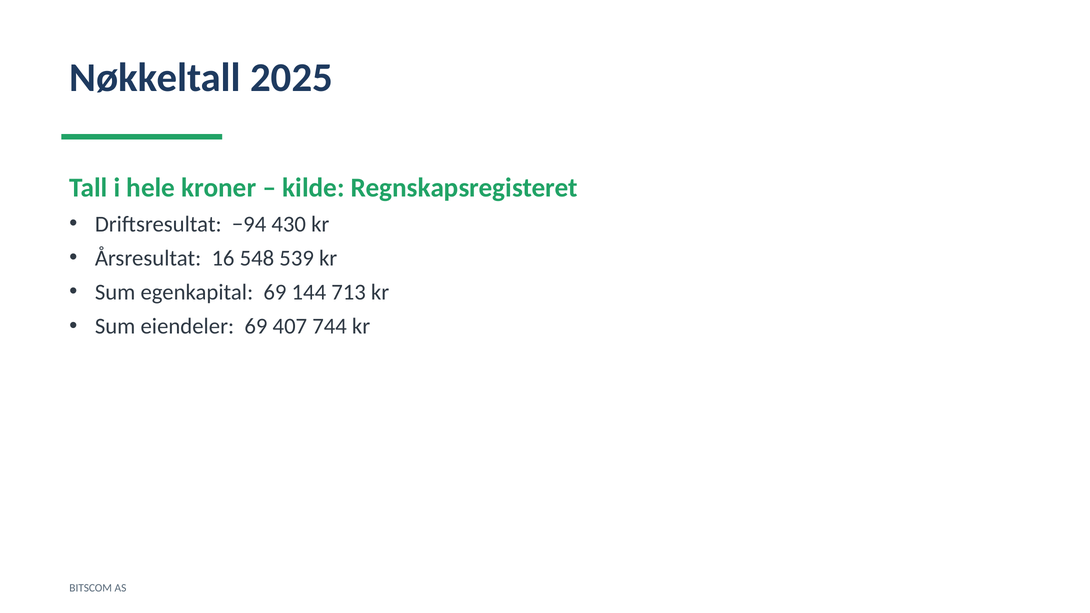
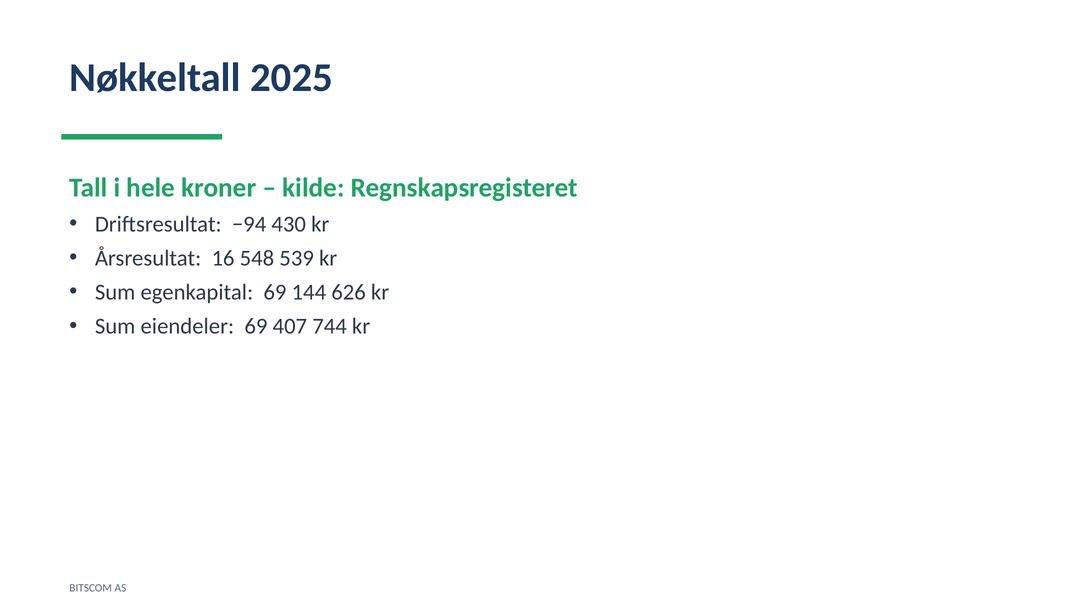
713: 713 -> 626 (349, 292)
